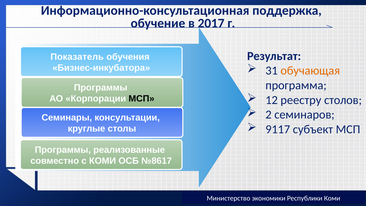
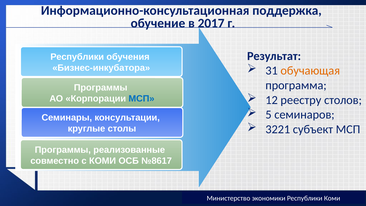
Показатель: Показатель -> Республики (77, 57)
МСП colour: black -> blue (141, 98)
2: 2 -> 5 (268, 115)
9117: 9117 -> 3221 (278, 129)
